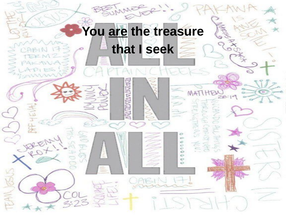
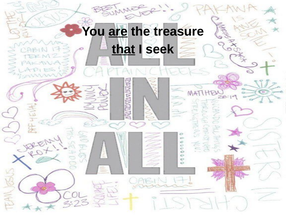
that underline: none -> present (124, 49)
